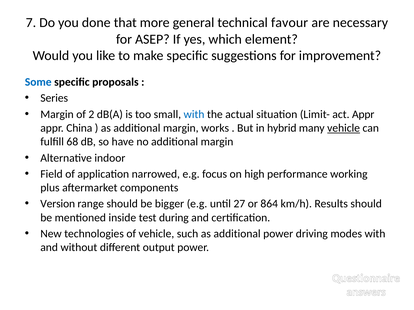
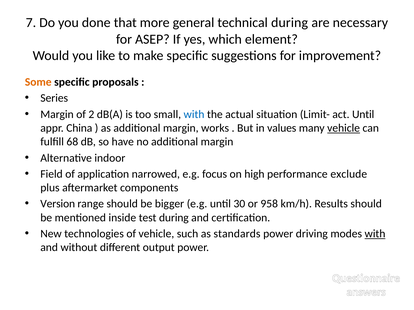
technical favour: favour -> during (290, 23)
Some colour: blue -> orange (38, 82)
act Appr: Appr -> Until (363, 114)
hybrid: hybrid -> values (282, 128)
working: working -> exclude (349, 174)
27: 27 -> 30 (239, 204)
864: 864 -> 958 (269, 204)
such as additional: additional -> standards (237, 234)
with underline: none -> present (375, 234)
